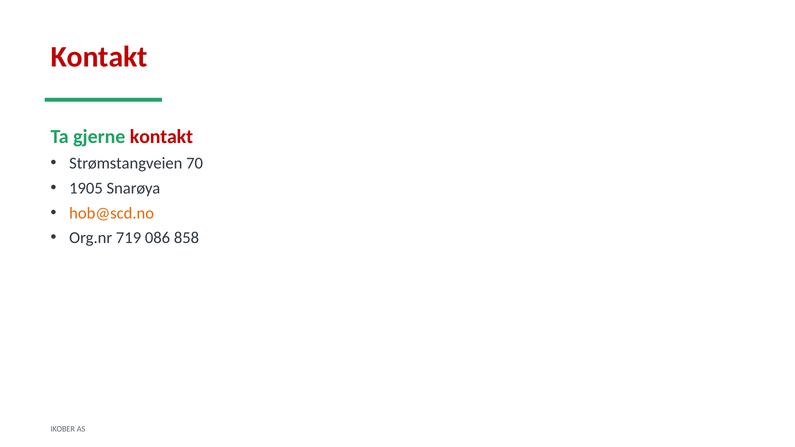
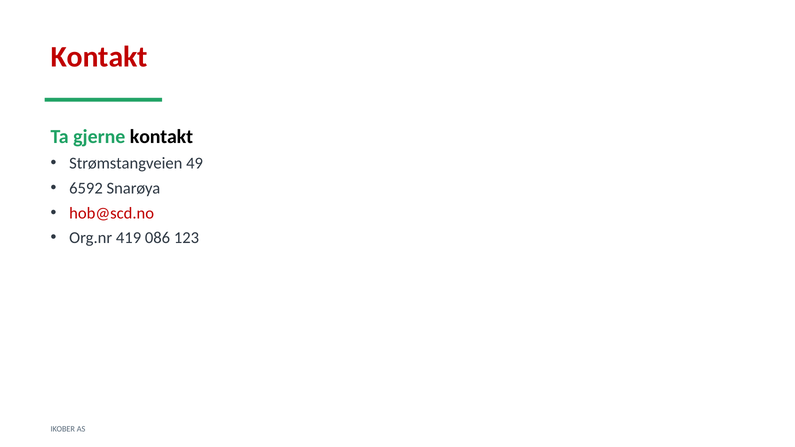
kontakt colour: red -> black (161, 137)
70: 70 -> 49 (195, 163)
1905: 1905 -> 6592 (86, 188)
hob@scd.no colour: orange -> red (112, 213)
719: 719 -> 419 (129, 238)
858: 858 -> 123 (186, 238)
